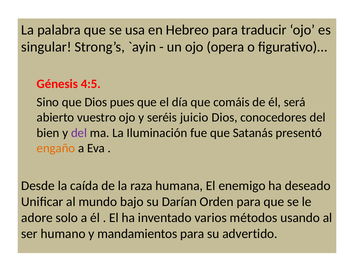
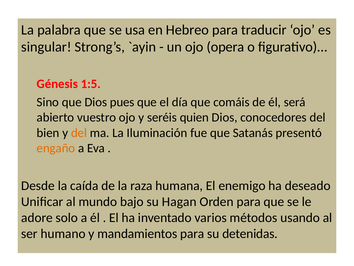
4:5: 4:5 -> 1:5 (91, 84)
juicio: juicio -> quien (194, 117)
del colour: purple -> orange (79, 133)
Darían: Darían -> Hagan (179, 201)
advertido: advertido -> detenidas (250, 233)
